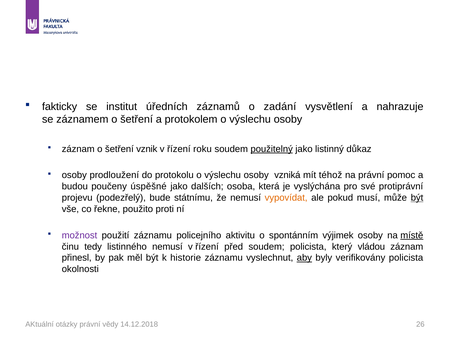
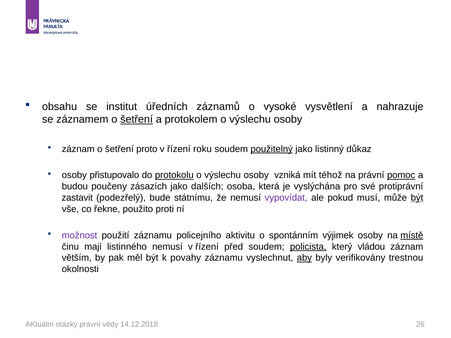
fakticky: fakticky -> obsahu (60, 107)
zadání: zadání -> vysoké (280, 107)
šetření underline: none -> present (137, 119)
vznik: vznik -> proto (147, 149)
prodloužení: prodloužení -> přistupovalo (114, 175)
protokolu underline: none -> present (174, 175)
pomoc underline: none -> present (401, 175)
úspěšné: úspěšné -> zásazích (149, 187)
projevu: projevu -> zastavit (77, 198)
vypovídat colour: orange -> purple (286, 198)
tedy: tedy -> mají (93, 247)
policista underline: none -> present (308, 247)
přinesl: přinesl -> větším (77, 258)
historie: historie -> povahy (186, 258)
verifikovány policista: policista -> trestnou (406, 258)
